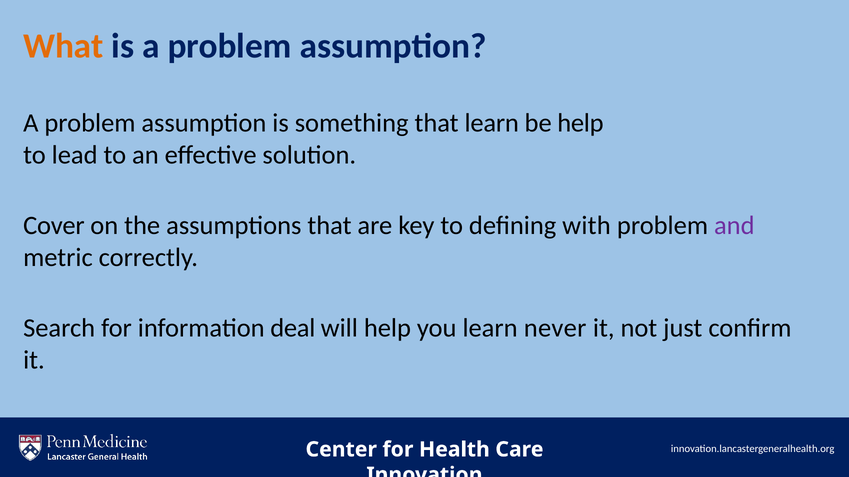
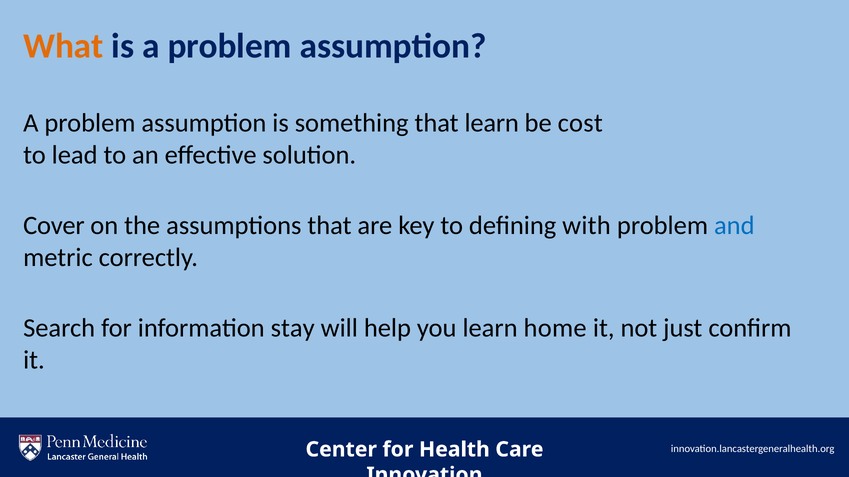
be help: help -> cost (580, 123)
and colour: purple -> blue (734, 226)
deal: deal -> stay (293, 328)
never: never -> home (555, 328)
